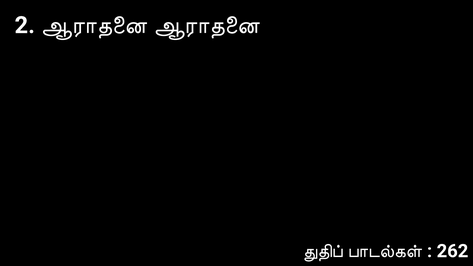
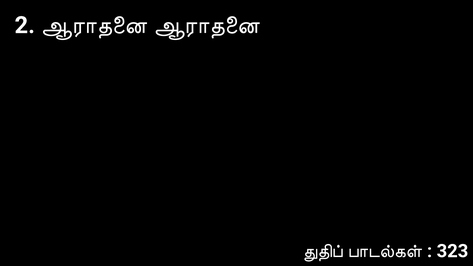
262: 262 -> 323 (452, 251)
